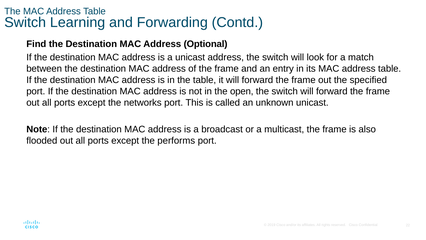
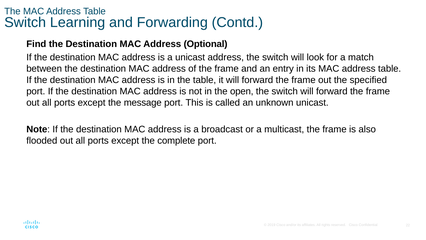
networks: networks -> message (143, 103)
performs: performs -> complete (176, 141)
